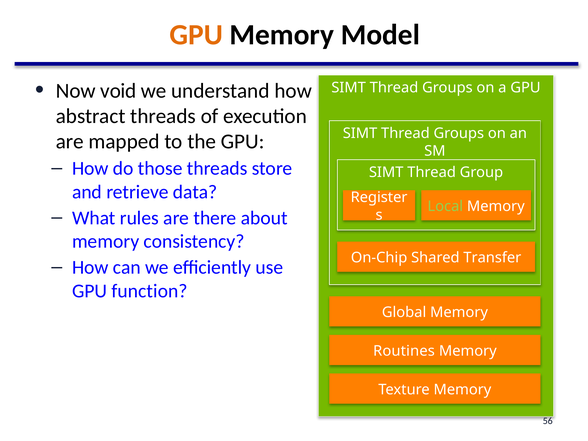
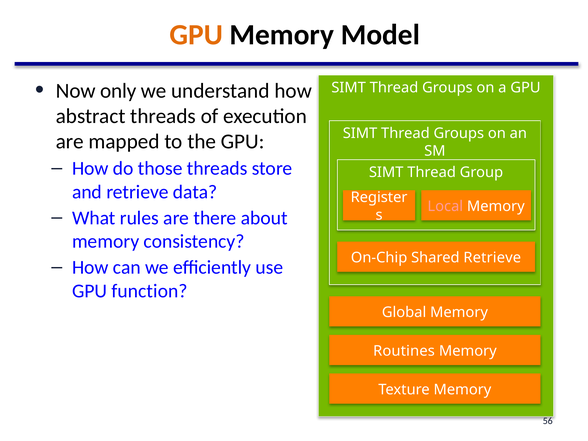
void: void -> only (118, 91)
Local colour: light green -> pink (445, 206)
Shared Transfer: Transfer -> Retrieve (492, 258)
